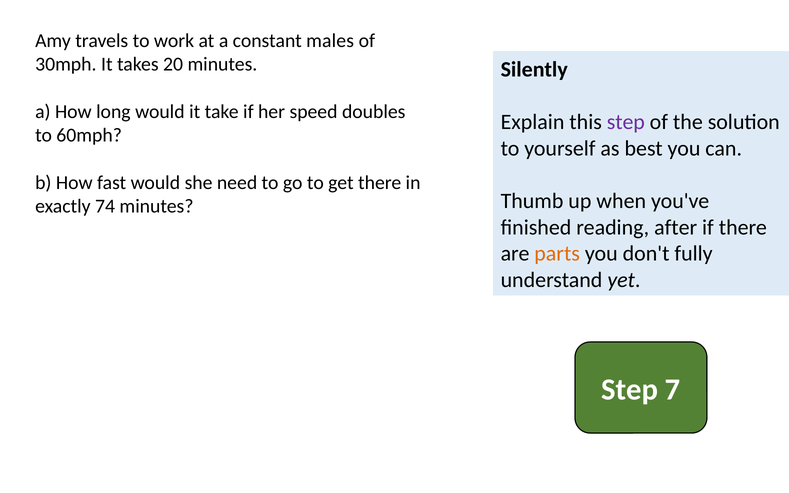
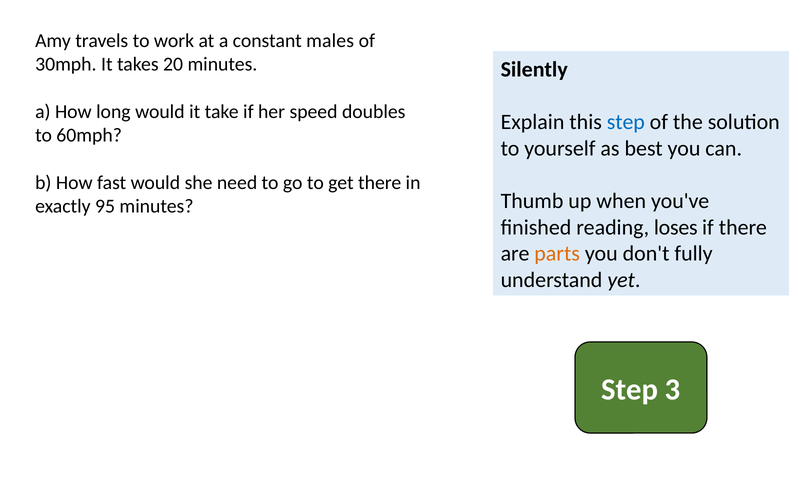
step colour: purple -> blue (626, 122)
74: 74 -> 95 (105, 206)
after: after -> loses (676, 227)
7: 7 -> 3 (673, 390)
